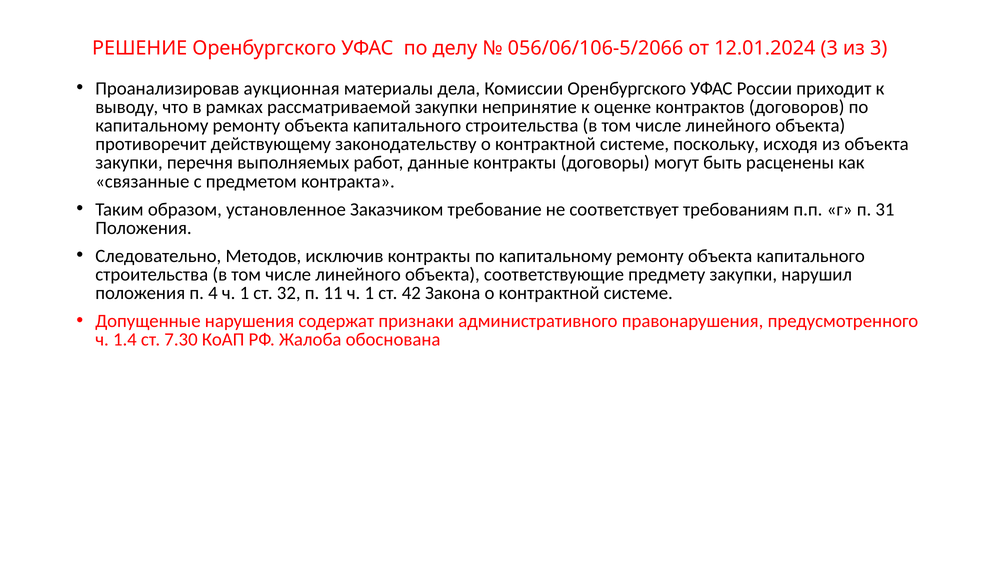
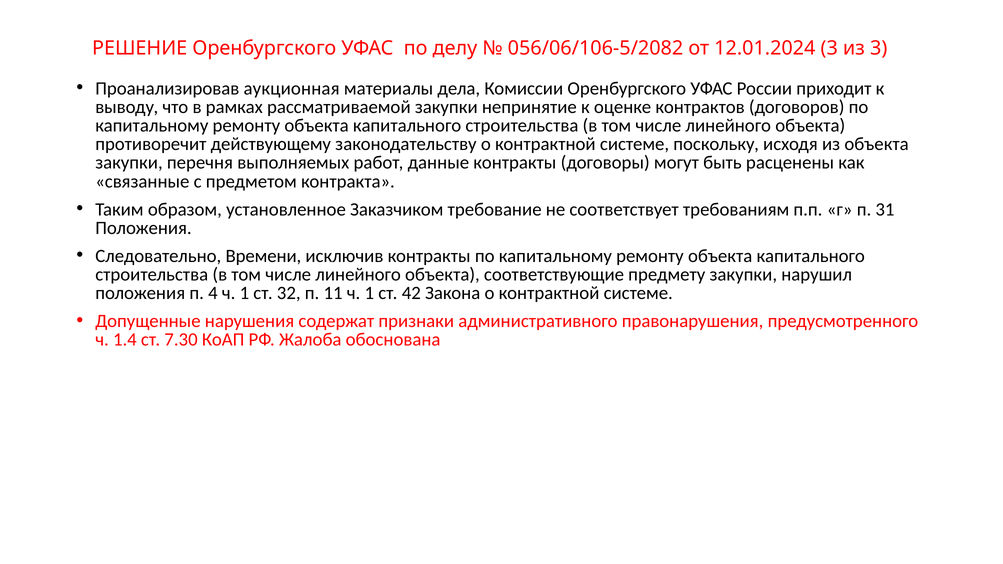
056/06/106-5/2066: 056/06/106-5/2066 -> 056/06/106-5/2082 (596, 48)
Методов: Методов -> Времени (263, 256)
